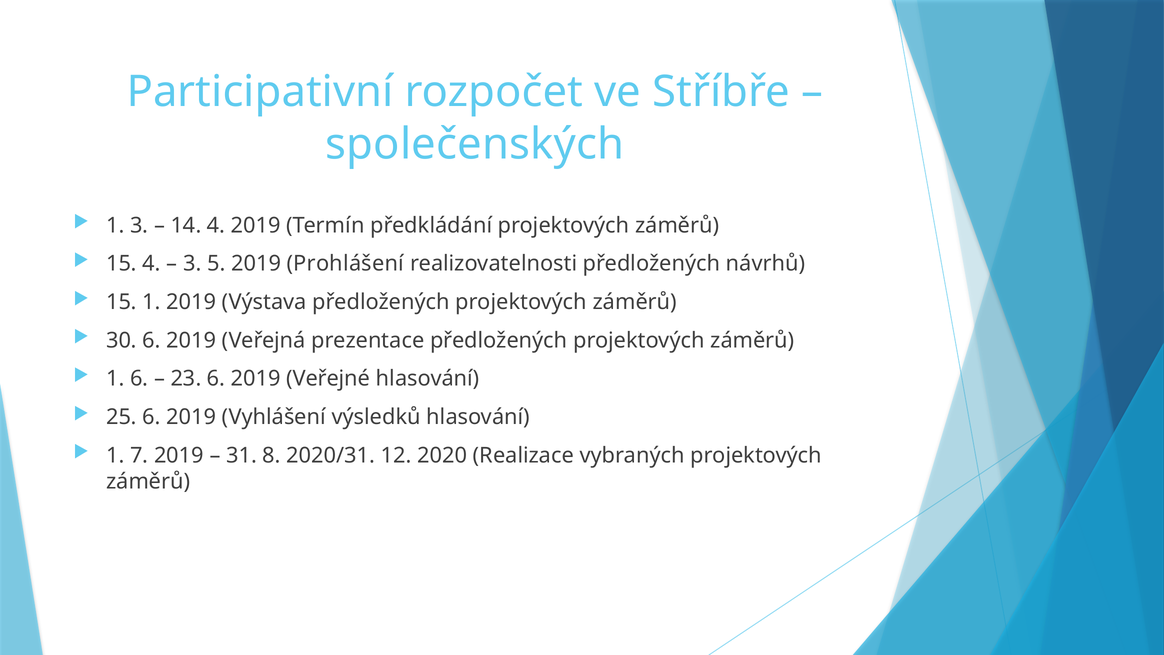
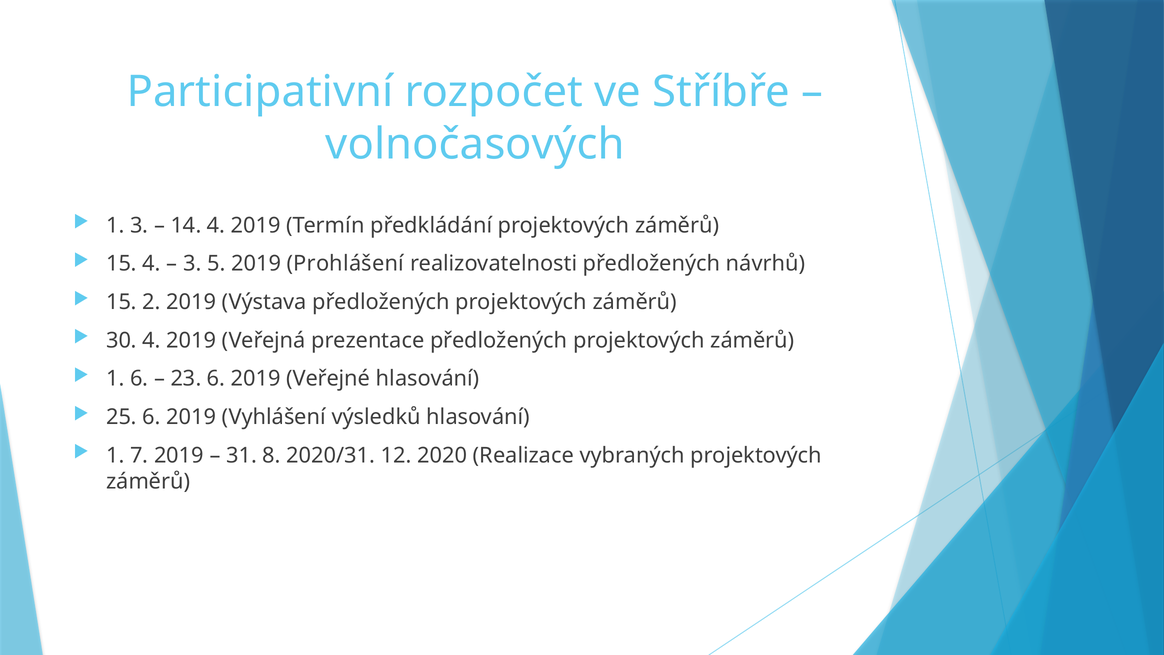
společenských: společenských -> volnočasových (475, 144)
15 1: 1 -> 2 (152, 302)
30 6: 6 -> 4 (152, 340)
